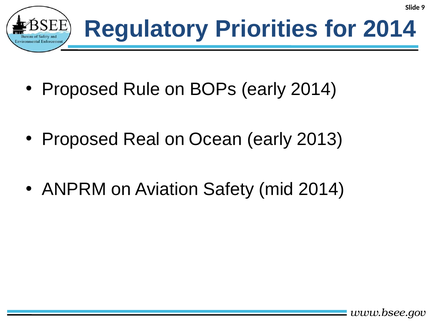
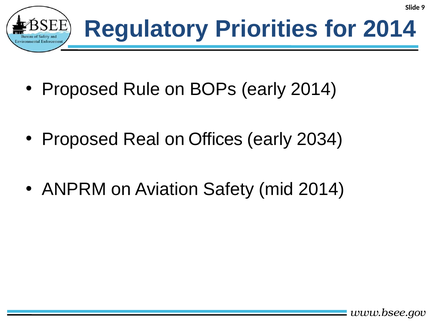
Ocean: Ocean -> Offices (216, 139)
2013: 2013 -> 2034 (320, 139)
